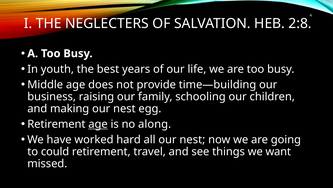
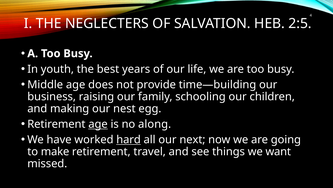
2:8: 2:8 -> 2:5 (300, 23)
hard underline: none -> present (129, 139)
all our nest: nest -> next (192, 139)
could: could -> make (55, 151)
